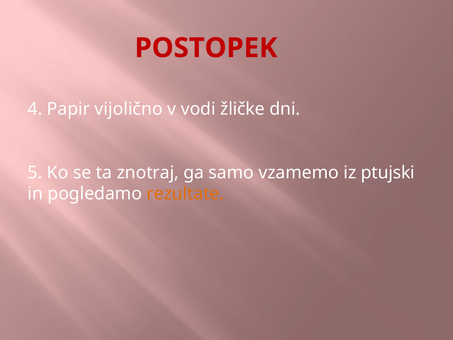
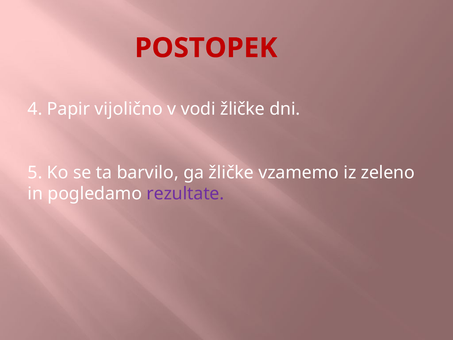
znotraj: znotraj -> barvilo (148, 172)
ga samo: samo -> žličke (231, 172)
ptujski: ptujski -> zeleno (388, 172)
rezultate colour: orange -> purple (185, 194)
